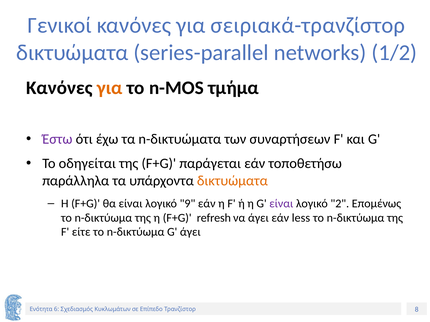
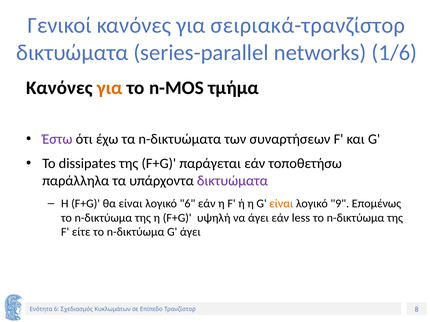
1/2: 1/2 -> 1/6 (394, 53)
οδηγείται: οδηγείται -> dissipates (87, 164)
δικτυώματα colour: orange -> purple (232, 181)
λογικό 9: 9 -> 6 (187, 204)
είναι colour: purple -> orange (281, 204)
2: 2 -> 9 (340, 204)
refresh: refresh -> υψηλή (214, 218)
